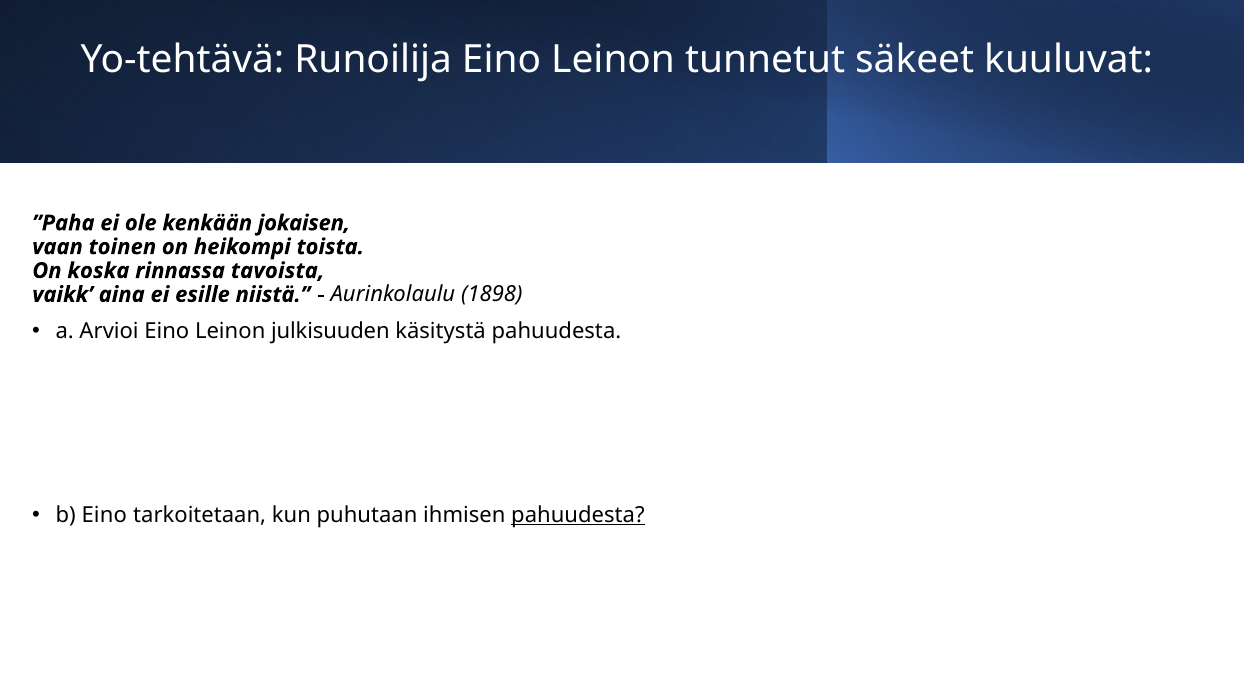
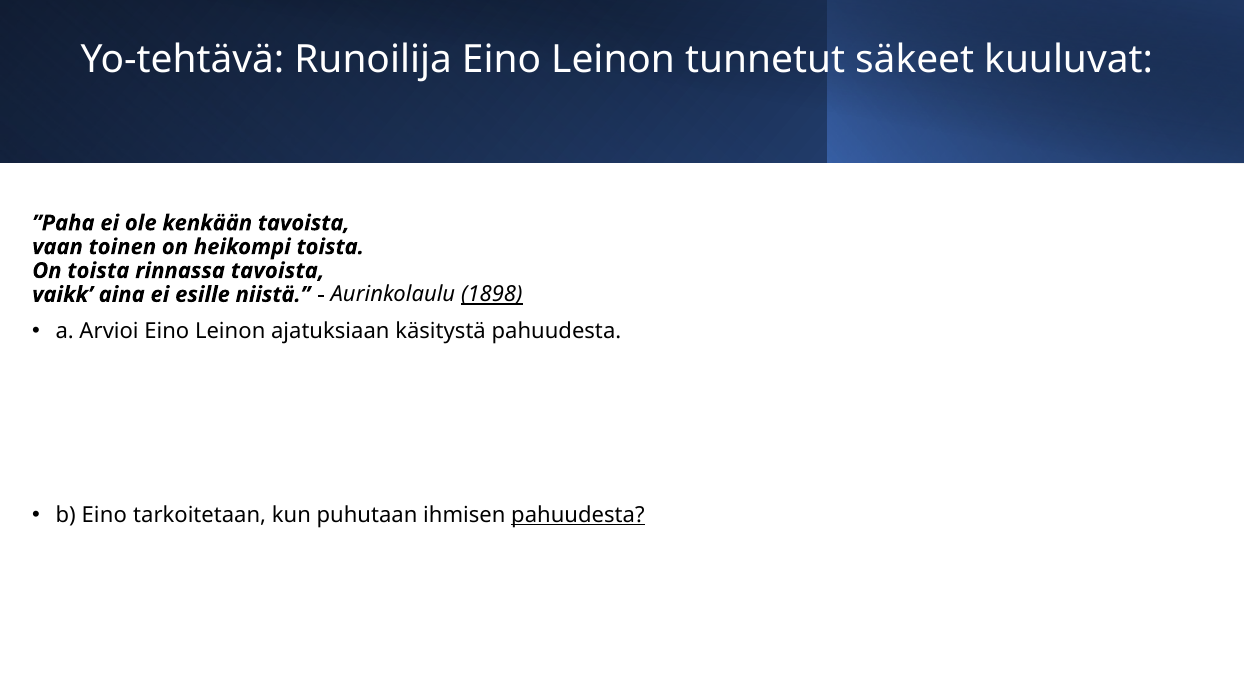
kenkään jokaisen: jokaisen -> tavoista (304, 223)
On koska: koska -> toista (98, 271)
1898 underline: none -> present (492, 294)
julkisuuden: julkisuuden -> ajatuksiaan (330, 331)
